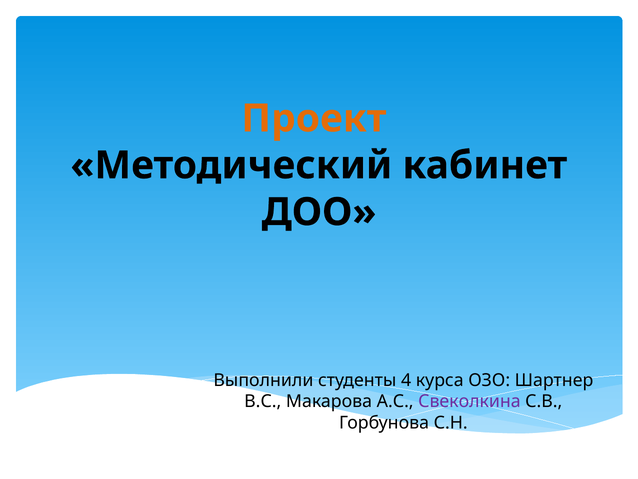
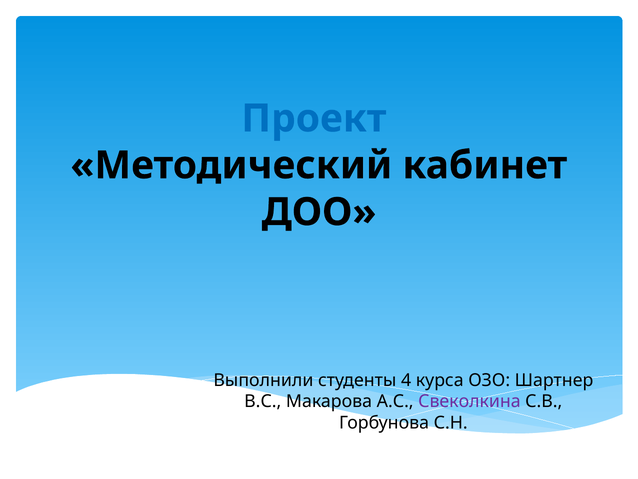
Проект colour: orange -> blue (314, 118)
